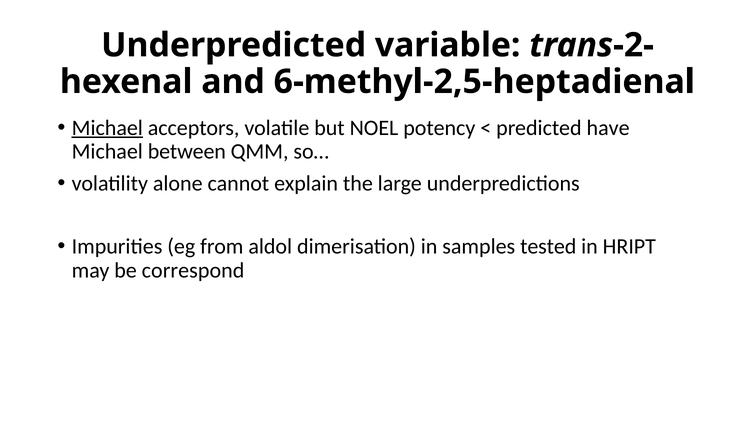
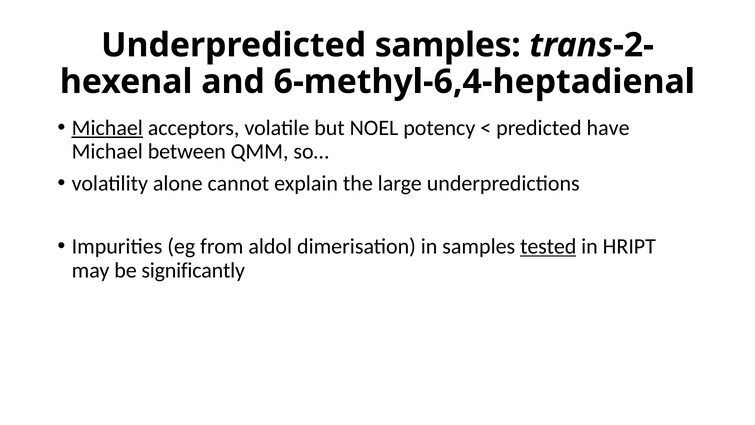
Underpredicted variable: variable -> samples (448, 45)
6-methyl-2,5-heptadienal: 6-methyl-2,5-heptadienal -> 6-methyl-6,4-heptadienal (484, 82)
tested underline: none -> present (548, 246)
correspond: correspond -> significantly (193, 270)
